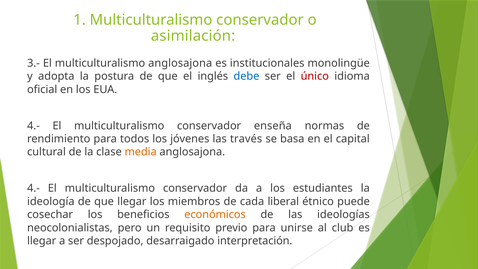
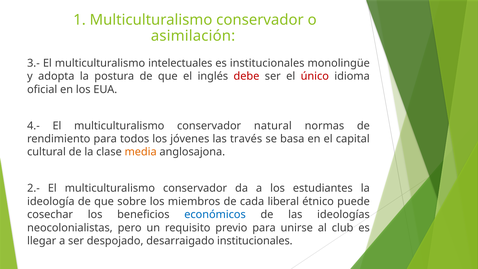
multiculturalismo anglosajona: anglosajona -> intelectuales (180, 63)
debe colour: blue -> red (246, 76)
enseña: enseña -> natural (273, 126)
4.-: 4.- -> 2.- (33, 188)
que llegar: llegar -> sobre (132, 201)
económicos colour: orange -> blue (215, 214)
desarraigado interpretación: interpretación -> institucionales (255, 241)
